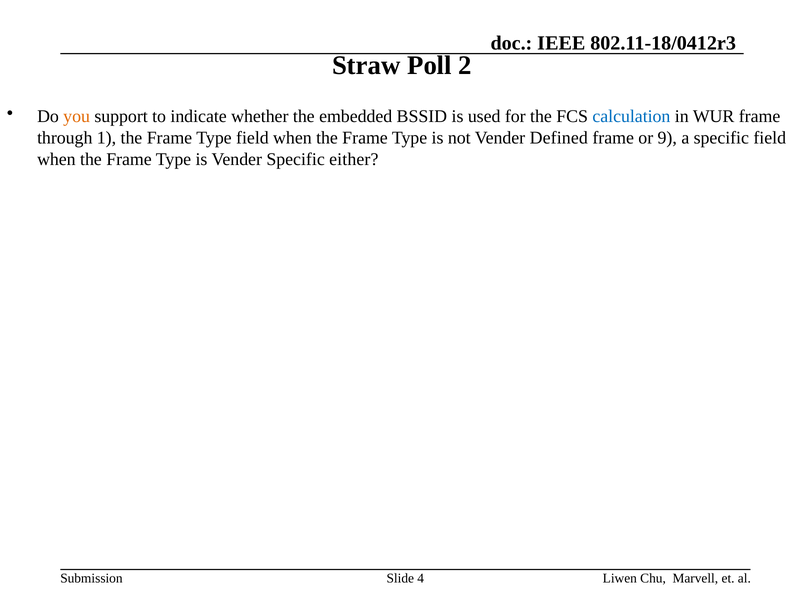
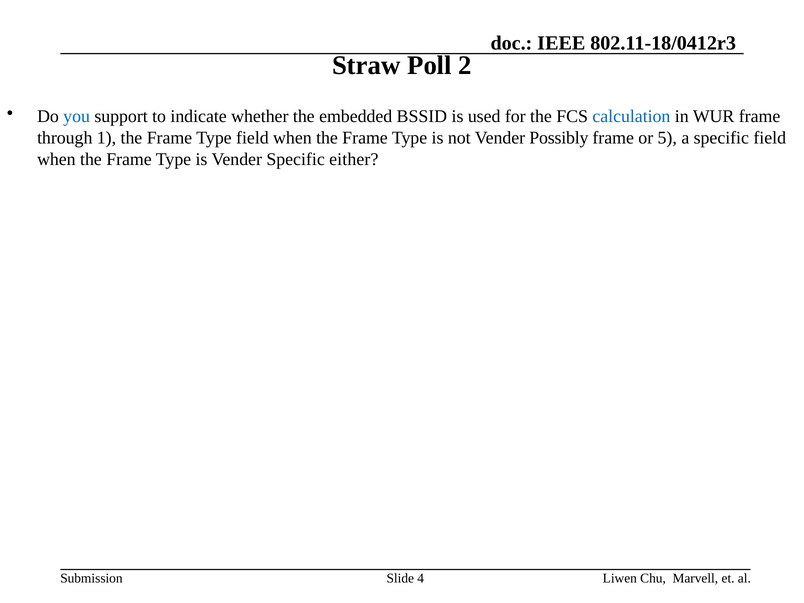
you colour: orange -> blue (77, 116)
Defined: Defined -> Possibly (559, 138)
9: 9 -> 5 (667, 138)
